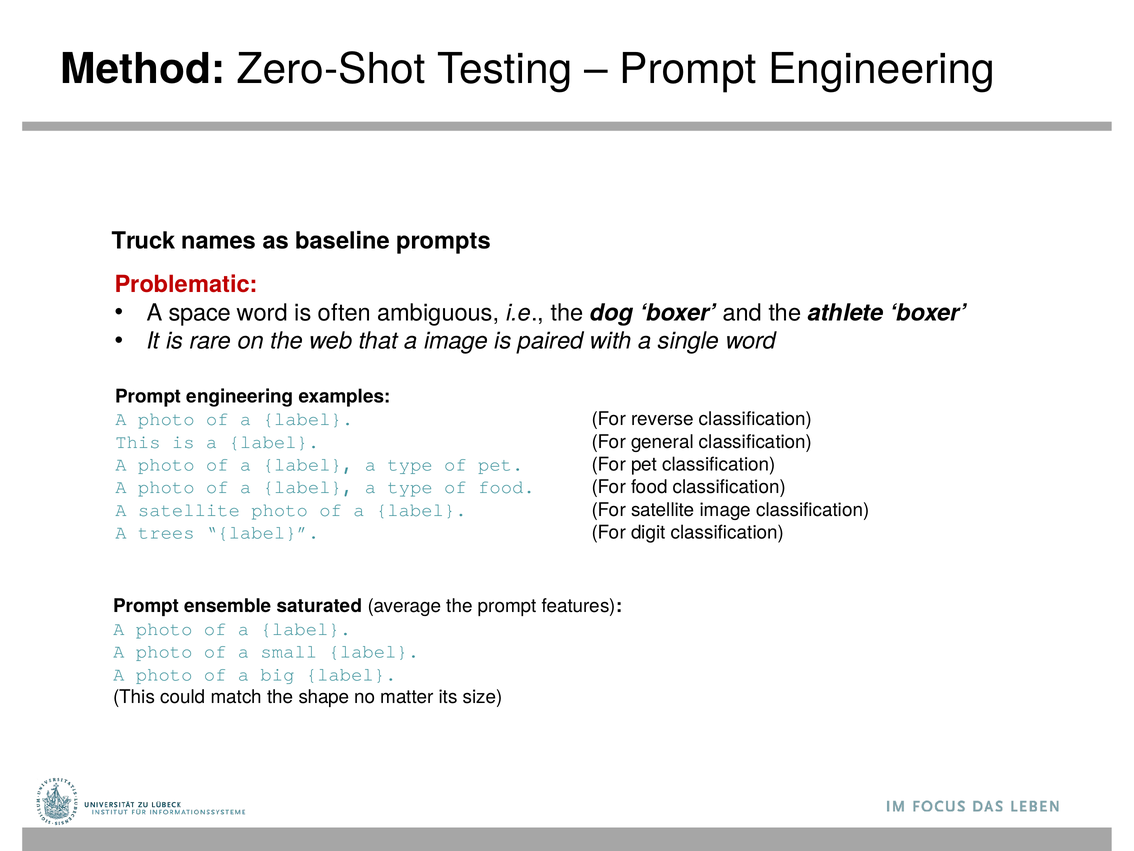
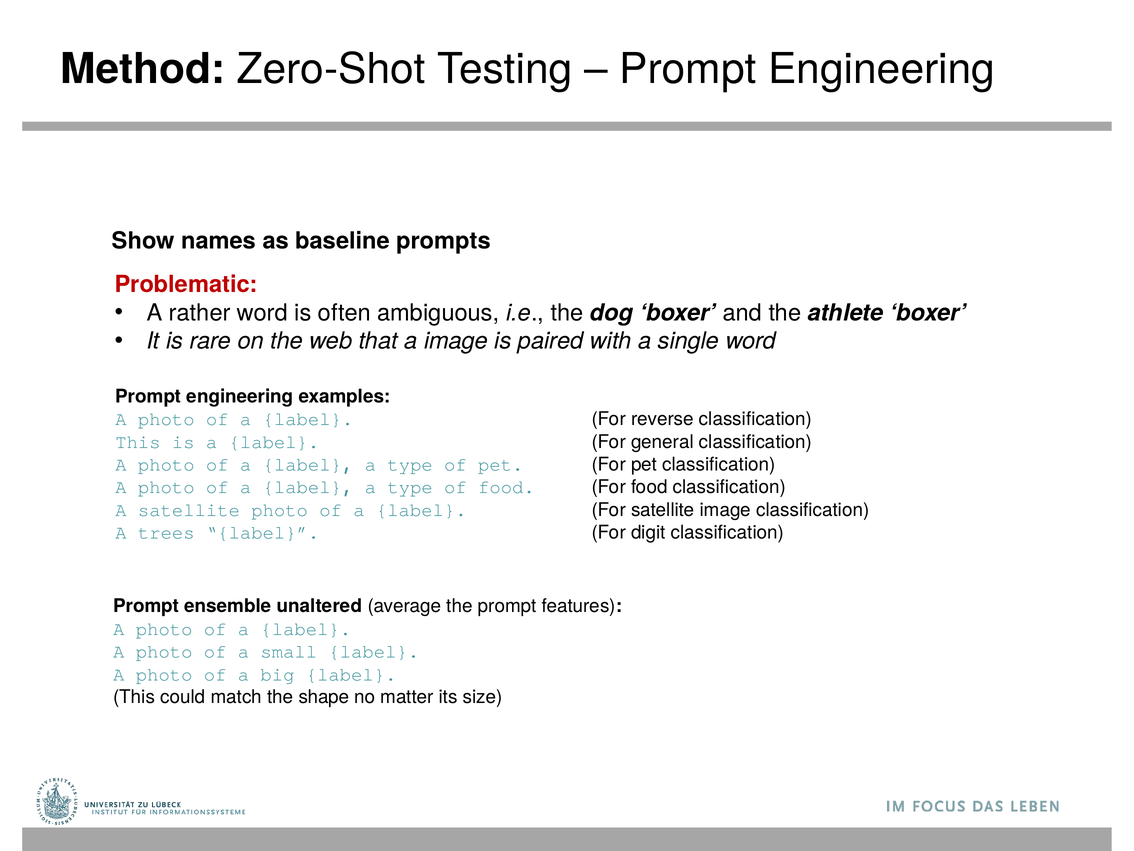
Truck: Truck -> Show (143, 241)
space: space -> rather (200, 313)
saturated: saturated -> unaltered (319, 606)
